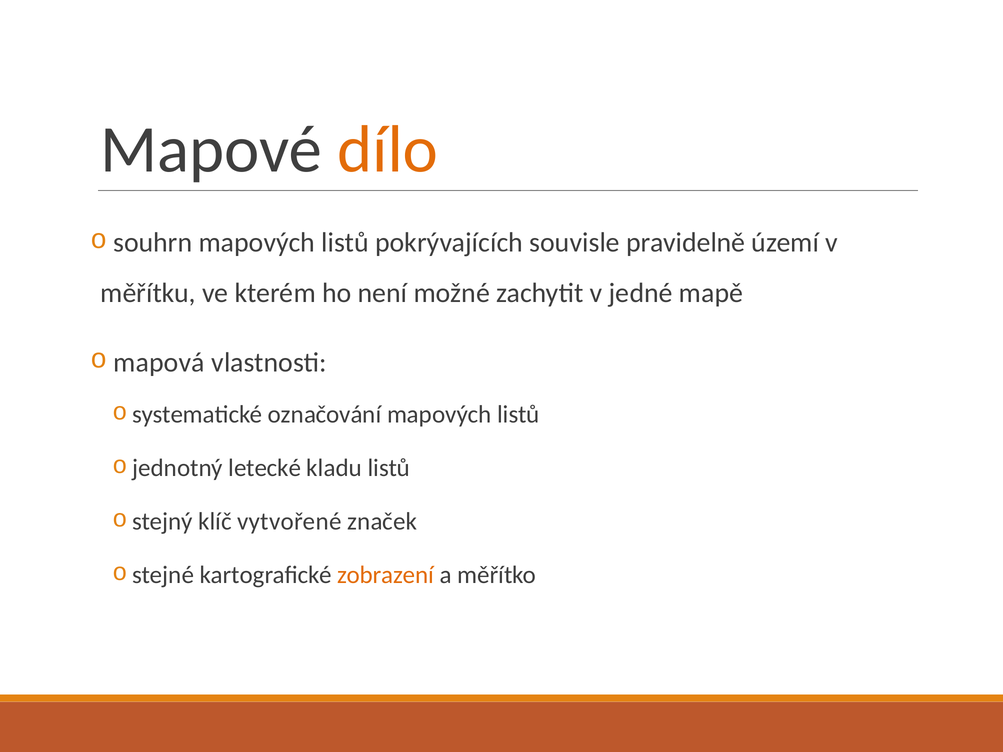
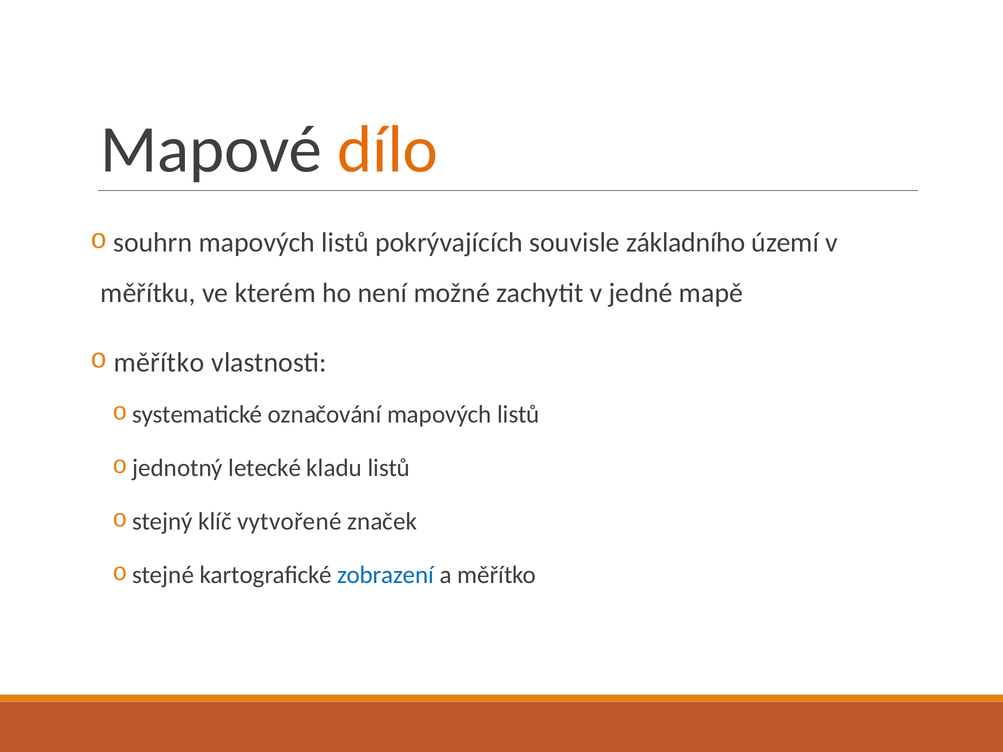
pravidelně: pravidelně -> základního (686, 243)
mapová: mapová -> měřítko (159, 363)
zobrazení colour: orange -> blue (386, 575)
